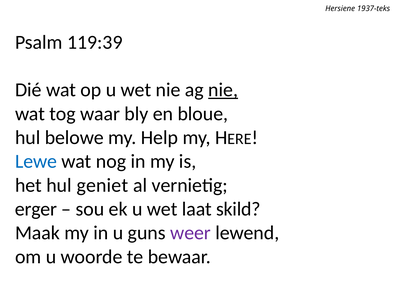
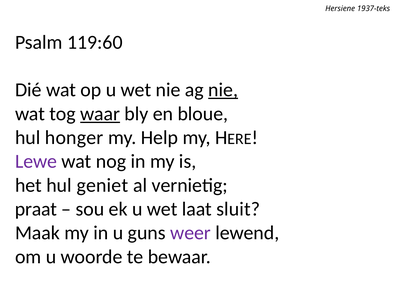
119:39: 119:39 -> 119:60 (95, 42)
waar underline: none -> present (100, 114)
belowe: belowe -> honger (74, 137)
Lewe colour: blue -> purple (36, 161)
erger: erger -> praat (36, 209)
skild: skild -> sluit (238, 209)
